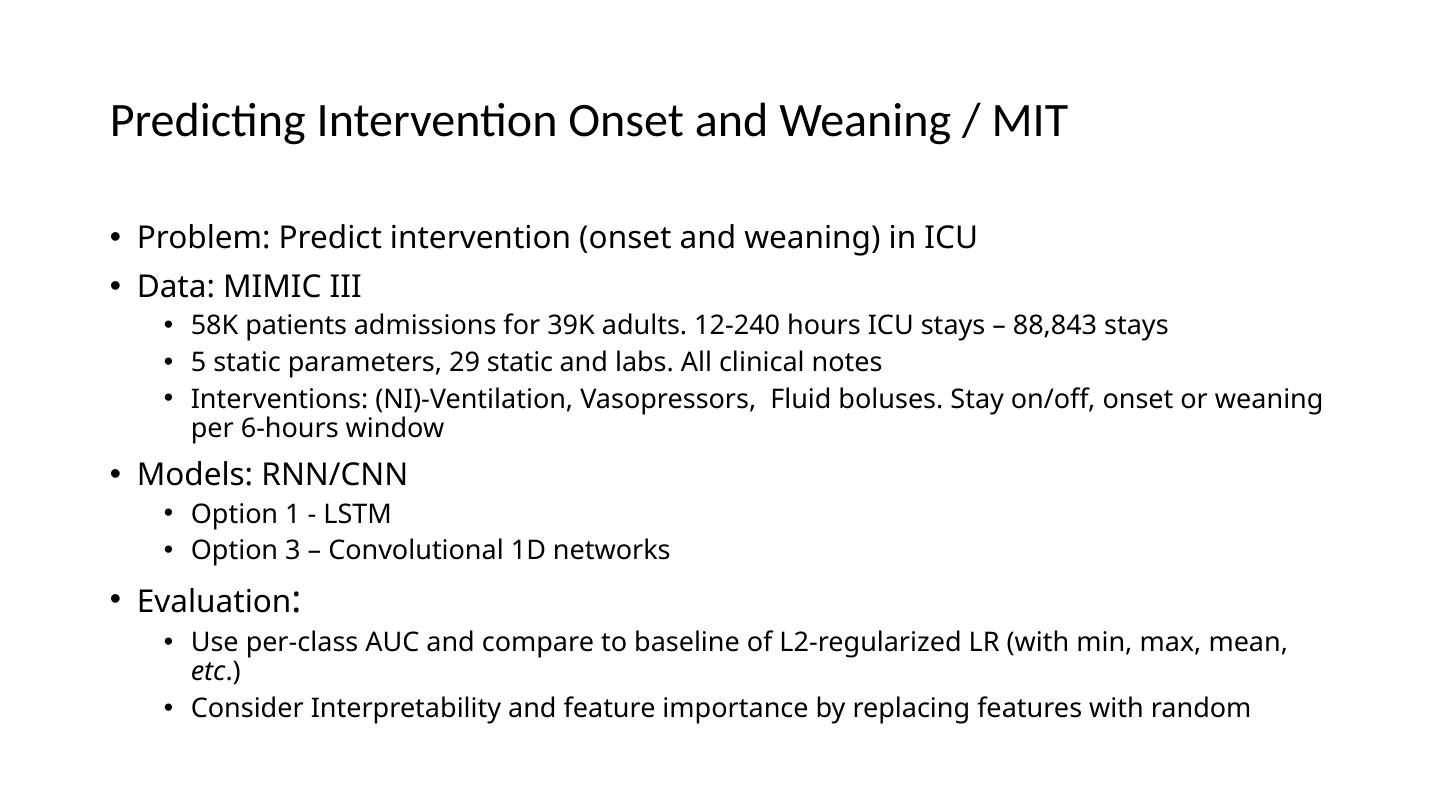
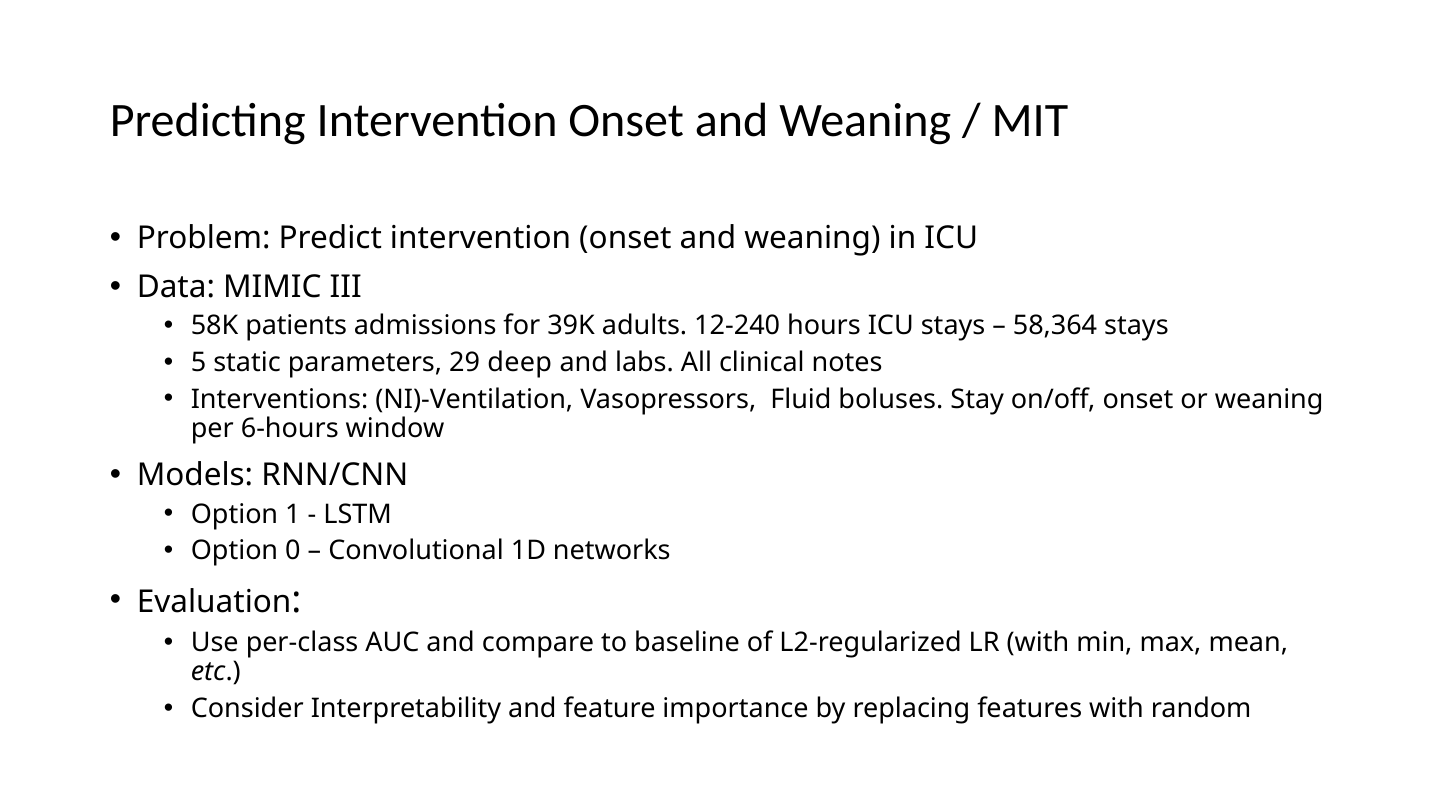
88,843: 88,843 -> 58,364 (1055, 326)
29 static: static -> deep (520, 363)
3: 3 -> 0 (293, 551)
